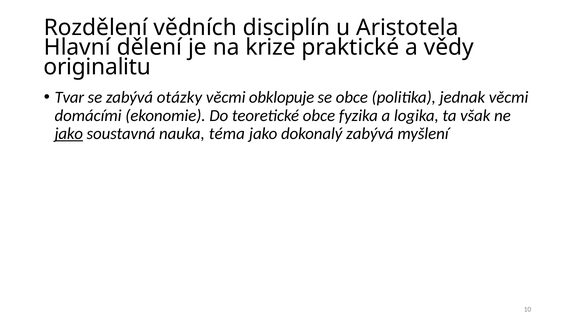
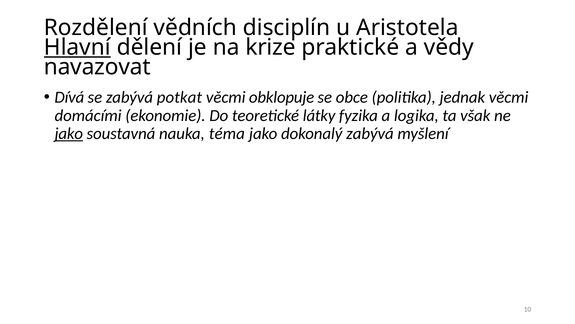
Hlavní underline: none -> present (77, 47)
originalitu: originalitu -> navazovat (97, 67)
Tvar: Tvar -> Dívá (69, 97)
otázky: otázky -> potkat (179, 97)
teoretické obce: obce -> látky (319, 115)
